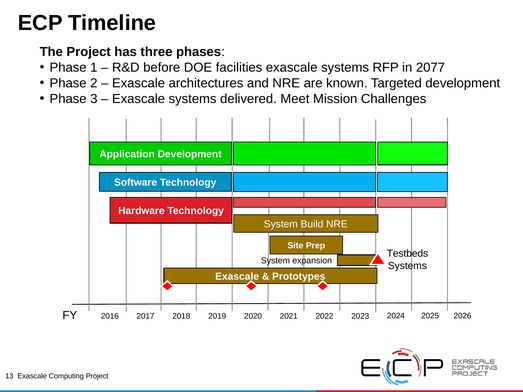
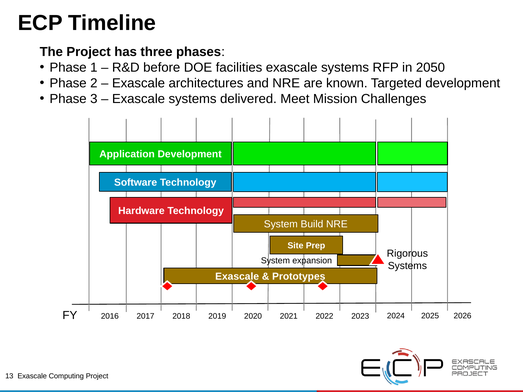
2077: 2077 -> 2050 (430, 67)
Testbeds: Testbeds -> Rigorous (407, 254)
